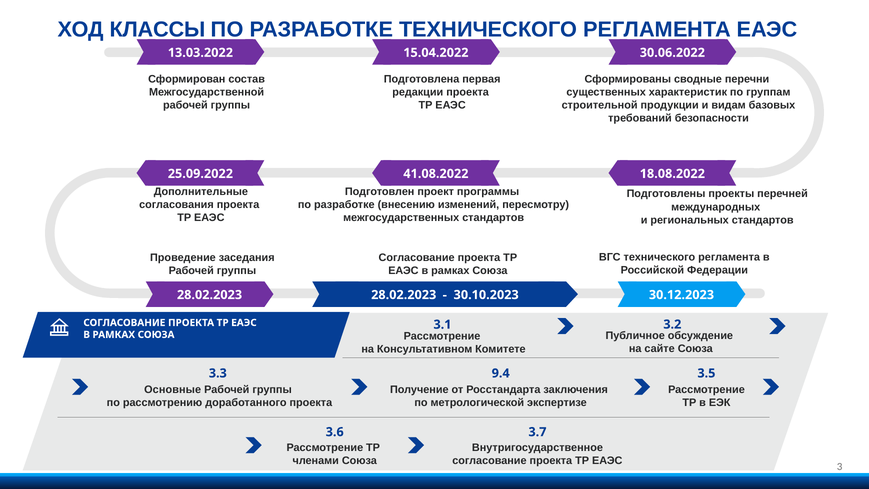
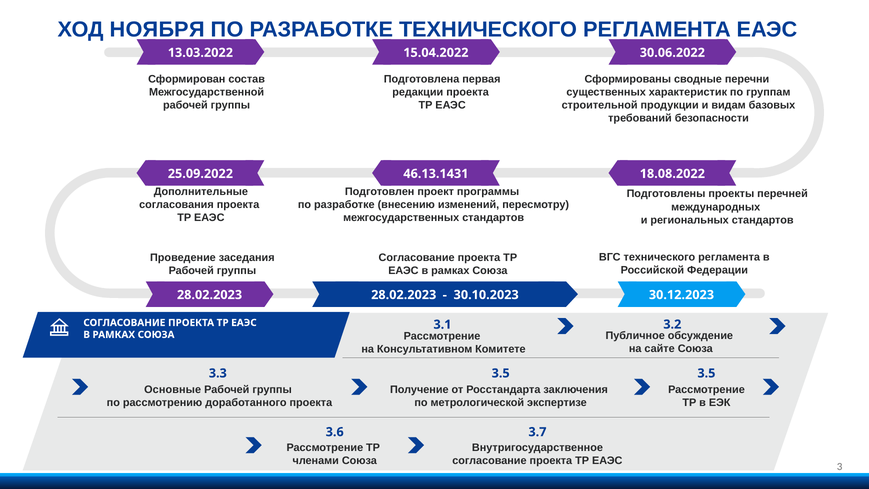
КЛАССЫ: КЛАССЫ -> НОЯБРЯ (157, 30)
41.08.2022: 41.08.2022 -> 46.13.1431 (436, 174)
9.4: 9.4 -> 3.5 (501, 373)
